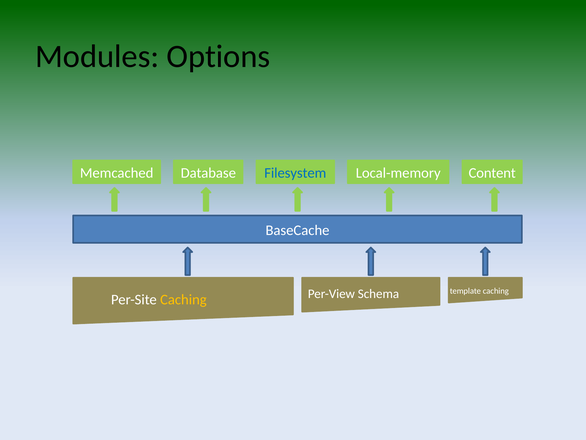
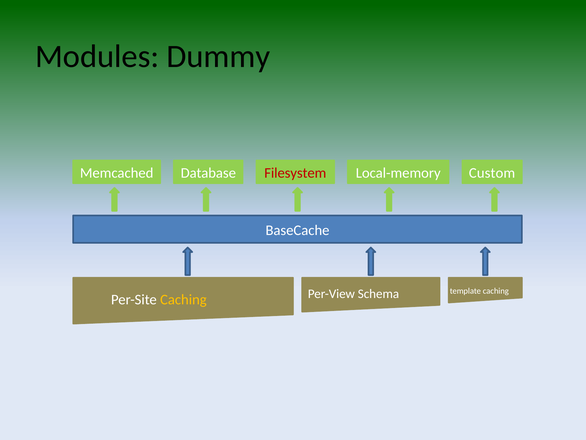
Options: Options -> Dummy (218, 56)
Filesystem colour: blue -> red (295, 173)
Content: Content -> Custom (492, 173)
